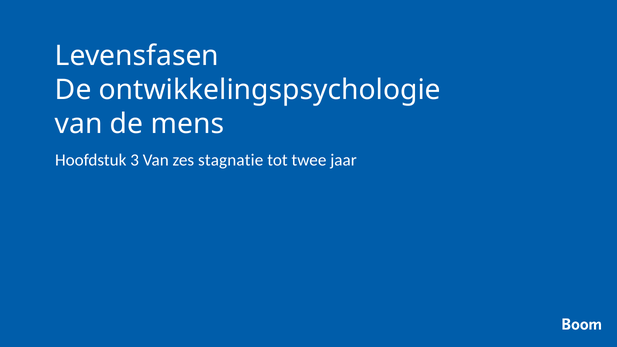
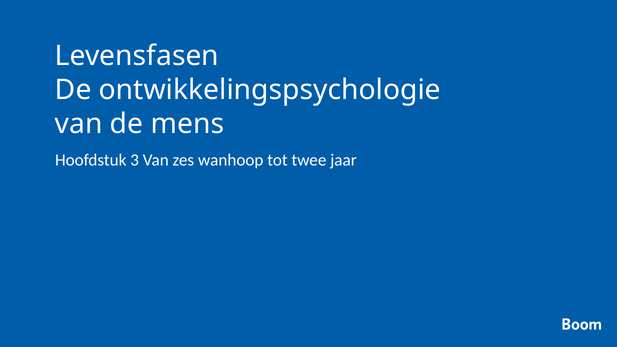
stagnatie: stagnatie -> wanhoop (231, 160)
